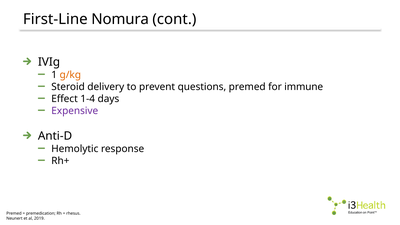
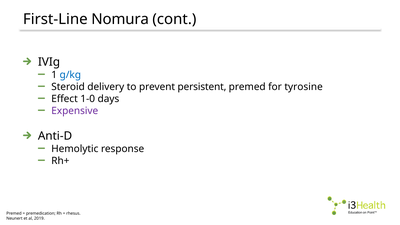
g/kg colour: orange -> blue (70, 75)
questions: questions -> persistent (202, 87)
immune: immune -> tyrosine (304, 87)
1-4: 1-4 -> 1-0 (88, 99)
